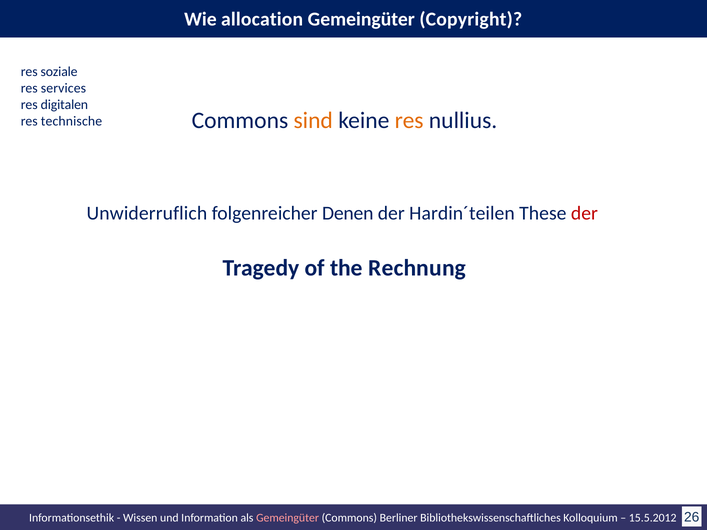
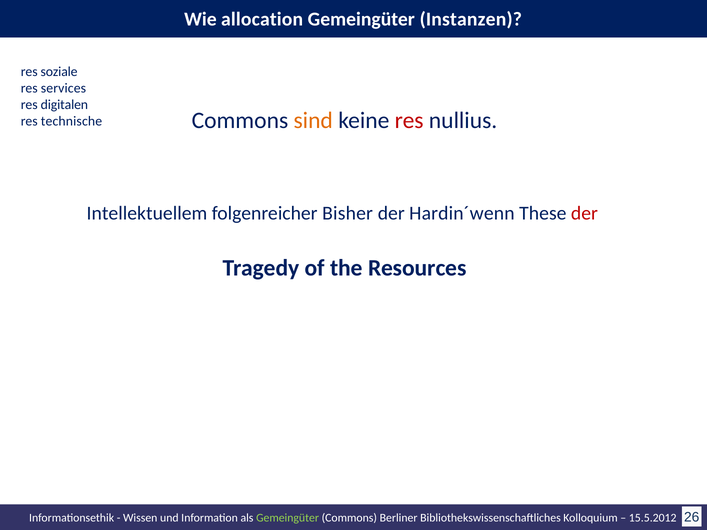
Copyright: Copyright -> Instanzen (471, 19)
res colour: orange -> red (409, 120)
Unwiderruflich: Unwiderruflich -> Intellektuellem (147, 213)
Denen: Denen -> Bisher (348, 213)
Hardin´teilen: Hardin´teilen -> Hardin´wenn (462, 213)
Rechnung: Rechnung -> Resources (417, 268)
Gemeingüter colour: pink -> light green (288, 518)
